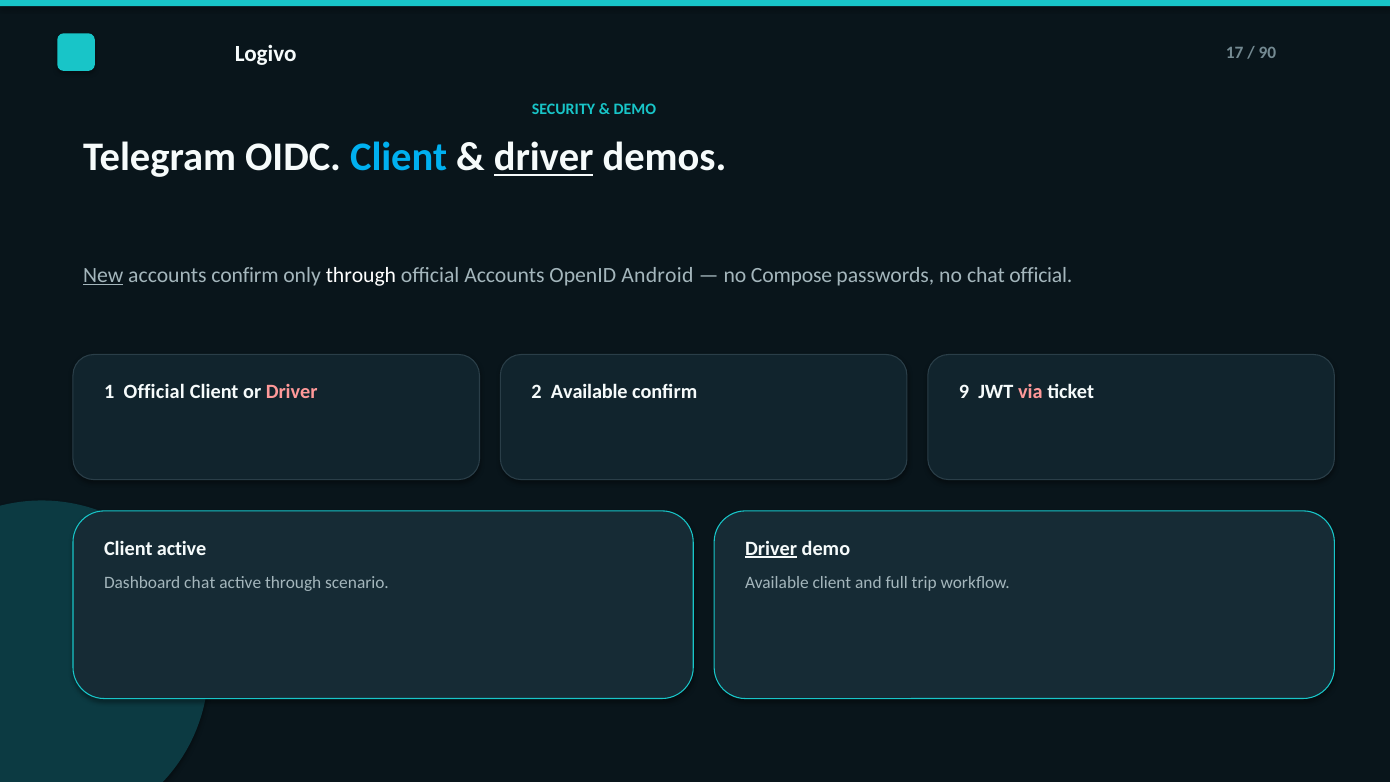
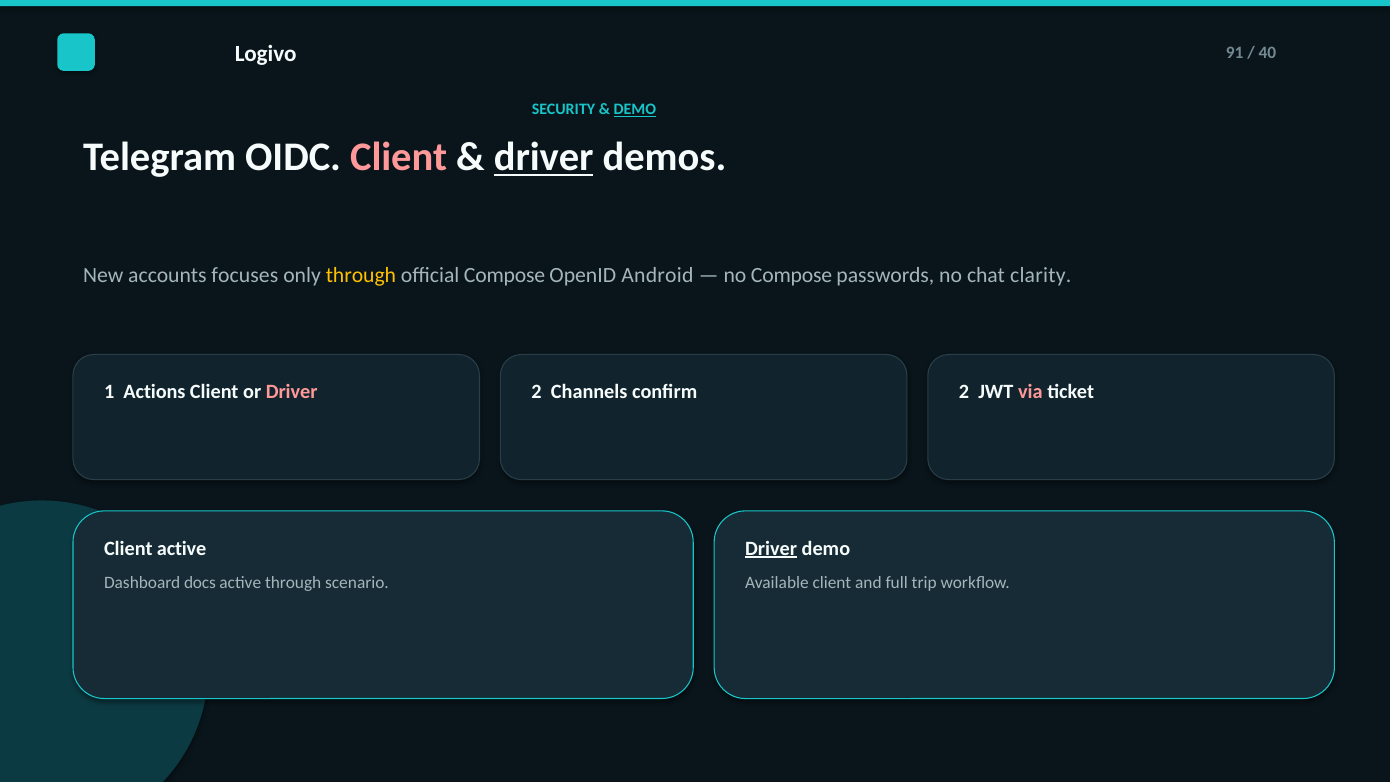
17: 17 -> 91 (1235, 53)
90: 90 -> 40 (1267, 53)
DEMO underline: none -> present (635, 110)
Client colour: light blue -> pink (399, 157)
New underline: present -> none (103, 275)
accounts confirm: confirm -> focuses (245, 275)
through colour: white -> yellow (361, 275)
official Accounts: Accounts -> Compose (505, 275)
chat official: official -> clarity (1041, 275)
1 Official: Official -> Actions (154, 392)
2 Available: Available -> Channels (589, 392)
confirm 9: 9 -> 2 (964, 392)
Dashboard chat: chat -> docs (200, 582)
